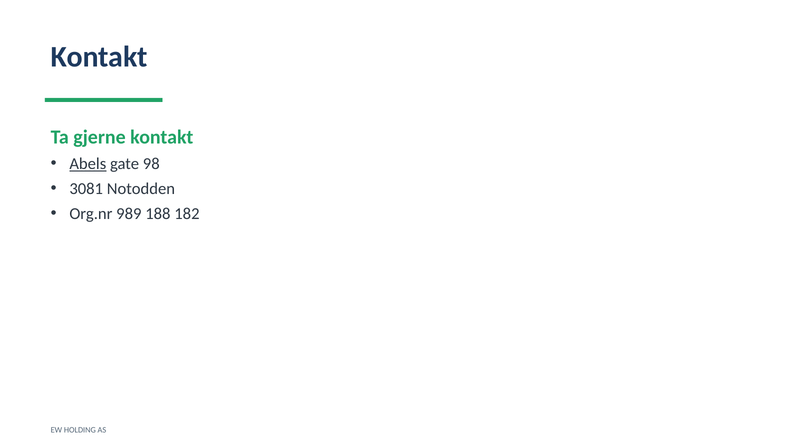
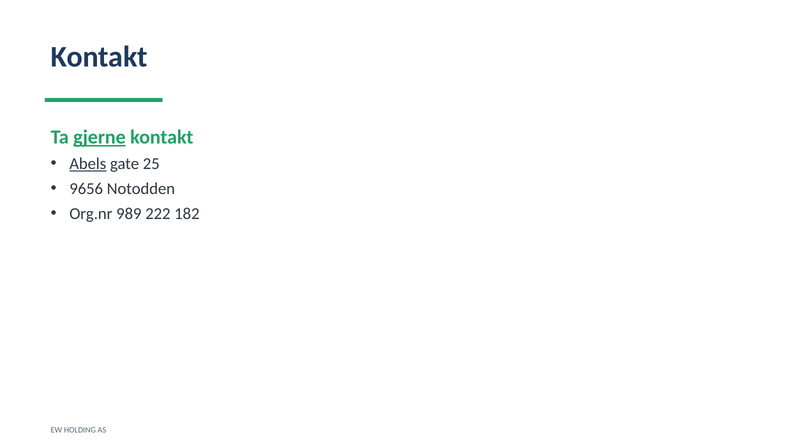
gjerne underline: none -> present (100, 137)
98: 98 -> 25 (151, 164)
3081: 3081 -> 9656 (86, 189)
188: 188 -> 222 (158, 214)
